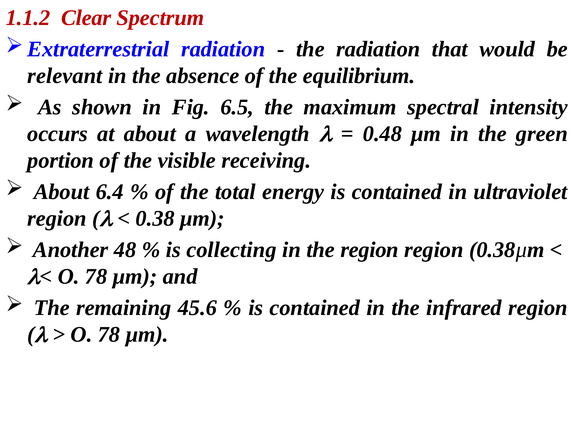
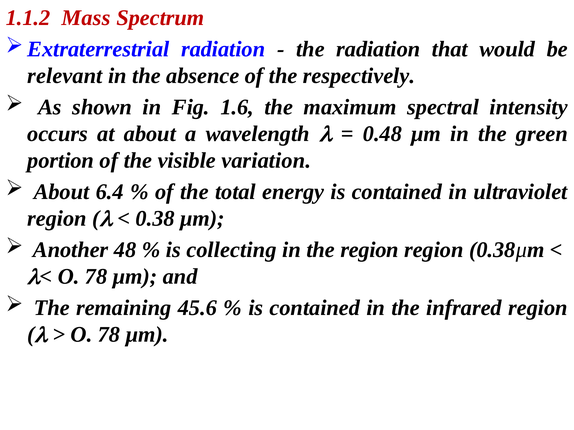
Clear: Clear -> Mass (86, 18)
equilibrium: equilibrium -> respectively (359, 76)
6.5: 6.5 -> 1.6 (237, 107)
receiving: receiving -> variation (266, 161)
